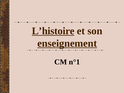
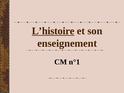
enseignement underline: present -> none (67, 43)
